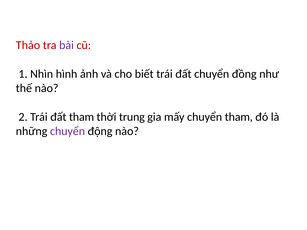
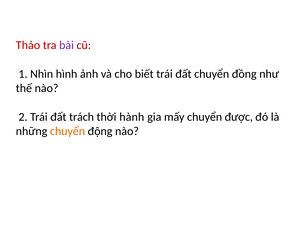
đất tham: tham -> trách (82, 117)
trung: trung -> hành (132, 117)
chuyển tham: tham -> được (239, 117)
chuyển colour: purple -> orange (68, 131)
